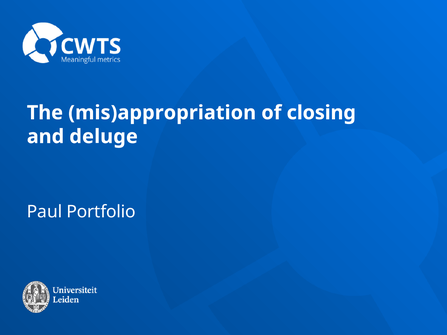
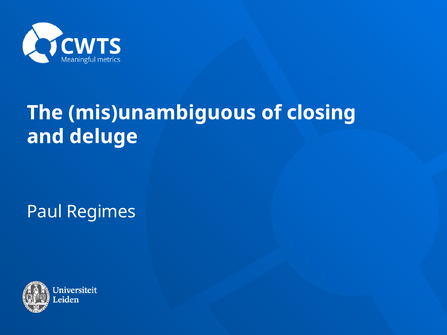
mis)appropriation: mis)appropriation -> mis)unambiguous (162, 113)
Portfolio: Portfolio -> Regimes (101, 212)
